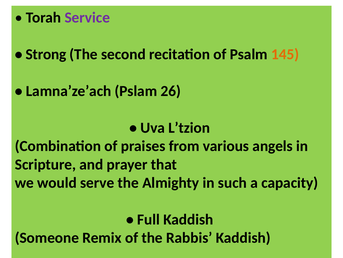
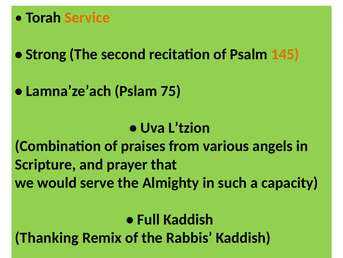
Service colour: purple -> orange (87, 18)
26: 26 -> 75 (171, 91)
Someone: Someone -> Thanking (47, 237)
